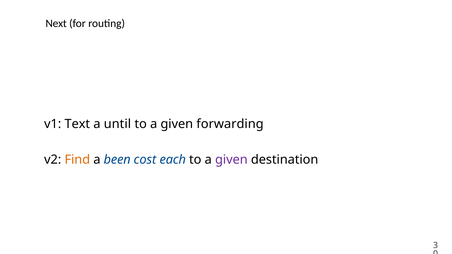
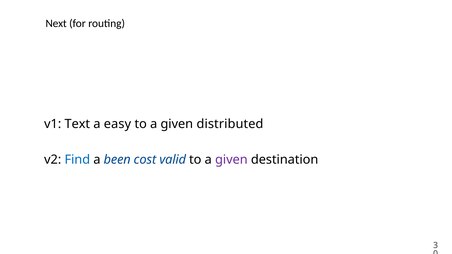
until: until -> easy (117, 124)
forwarding: forwarding -> distributed (230, 124)
Find colour: orange -> blue (77, 160)
each: each -> valid (173, 160)
